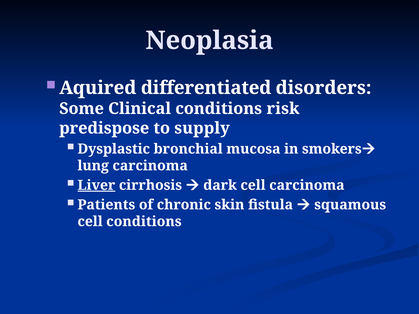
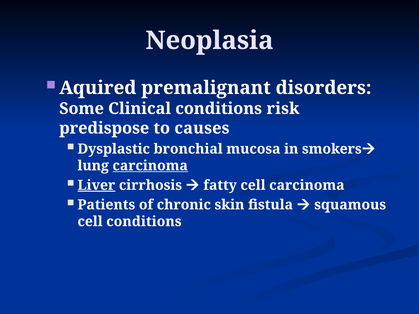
differentiated: differentiated -> premalignant (206, 88)
supply: supply -> causes (202, 128)
carcinoma underline: none -> present (150, 166)
dark: dark -> fatty (220, 185)
